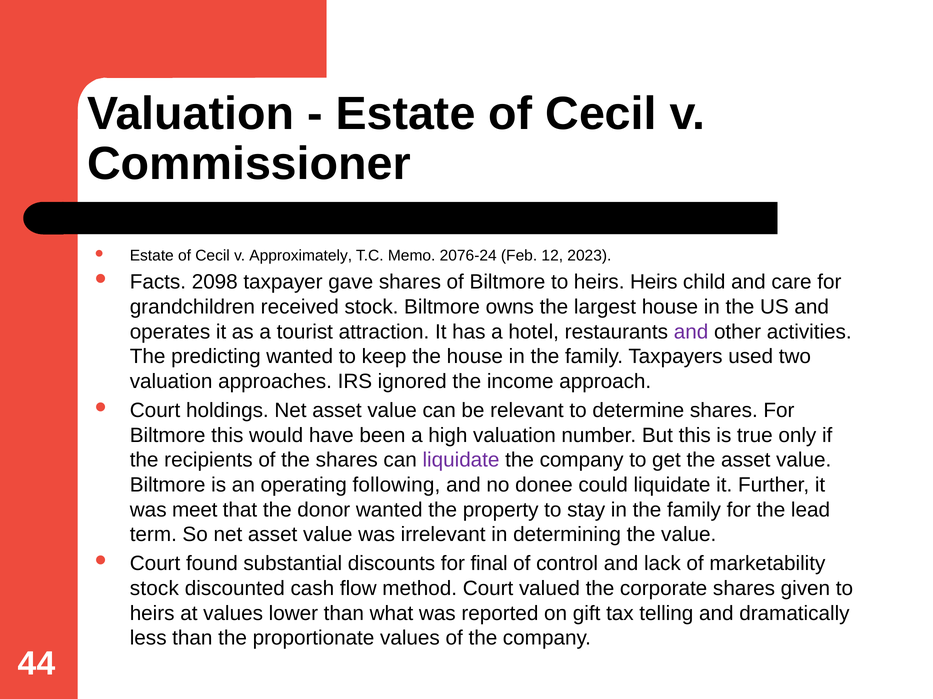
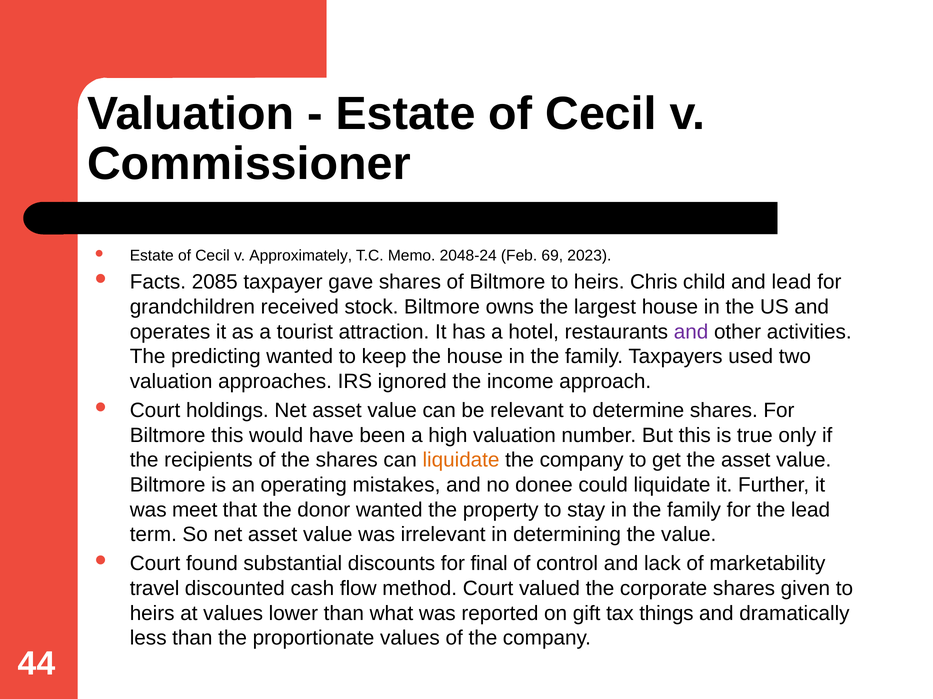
2076-24: 2076-24 -> 2048-24 (468, 256)
12: 12 -> 69 (552, 256)
2098: 2098 -> 2085 (215, 282)
heirs Heirs: Heirs -> Chris (654, 282)
and care: care -> lead (791, 282)
liquidate colour: purple -> orange (461, 461)
following: following -> mistakes (397, 485)
stock: stock -> travel (155, 589)
telling: telling -> things (666, 614)
